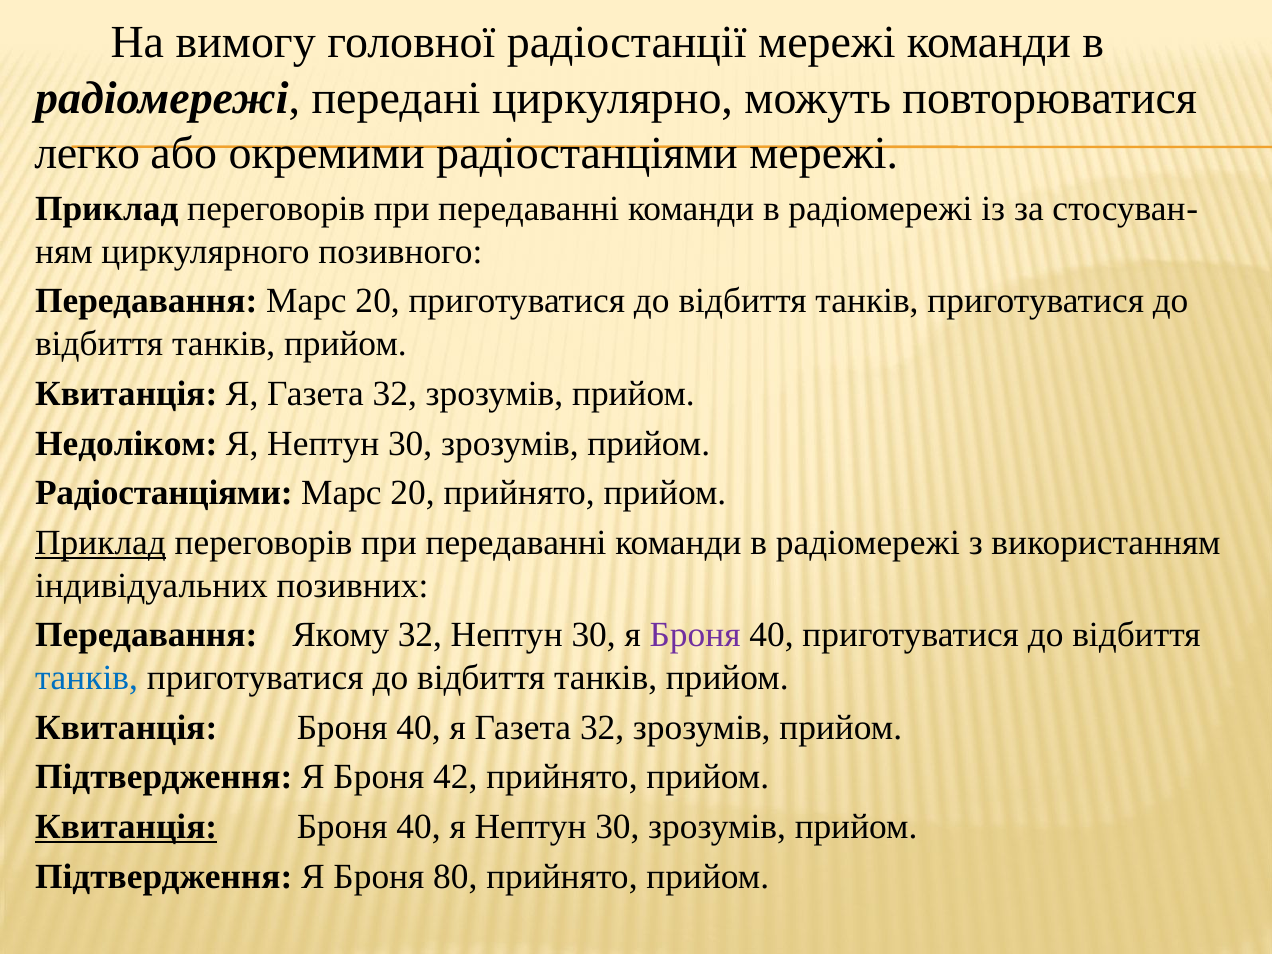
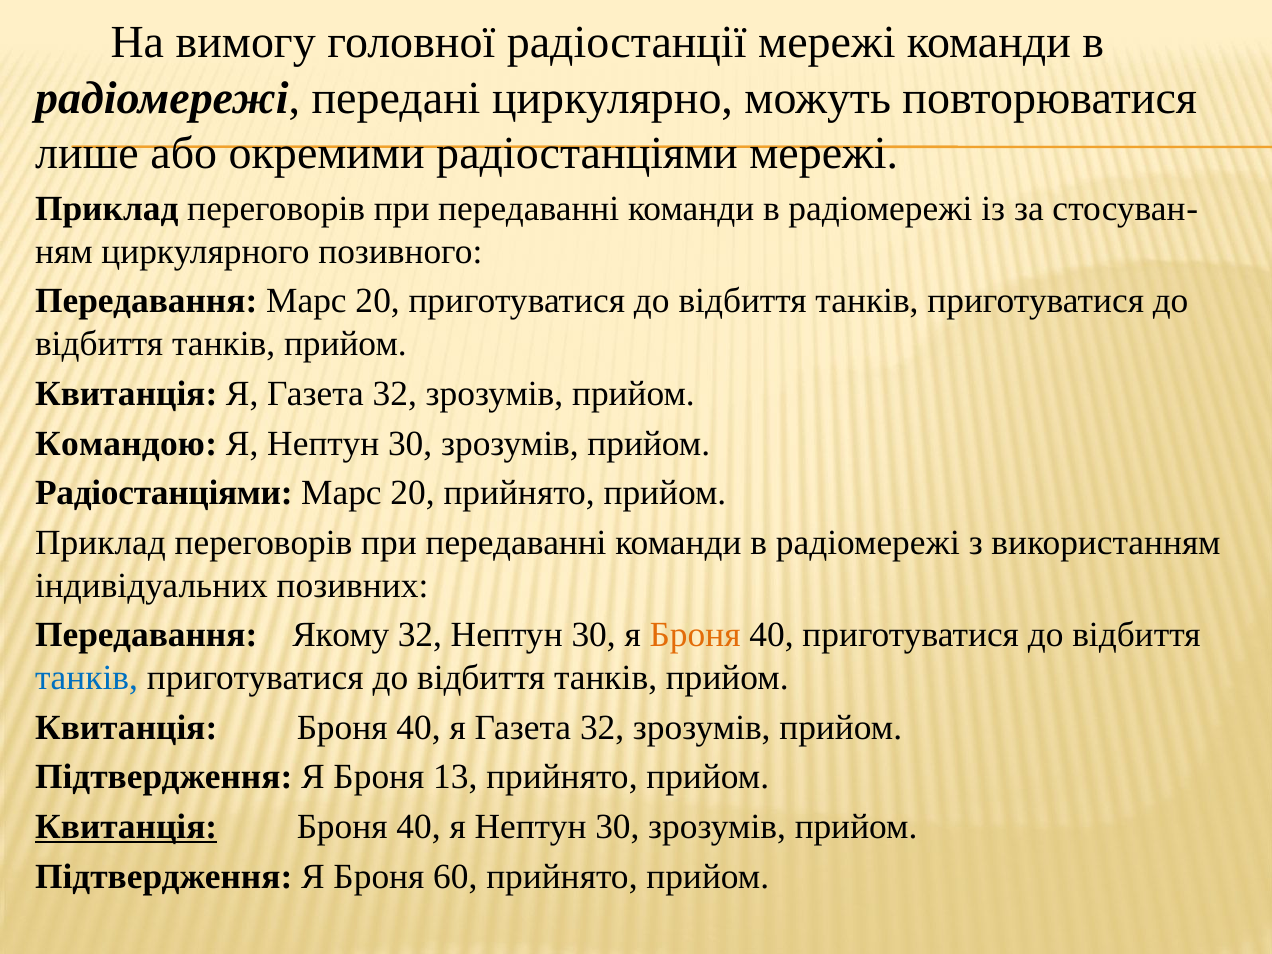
легко: легко -> лише (87, 154)
Недоліком: Недоліком -> Командою (126, 443)
Приклад underline: present -> none (100, 543)
Броня colour: purple -> orange (695, 635)
42: 42 -> 13 (455, 777)
80: 80 -> 60 (455, 877)
